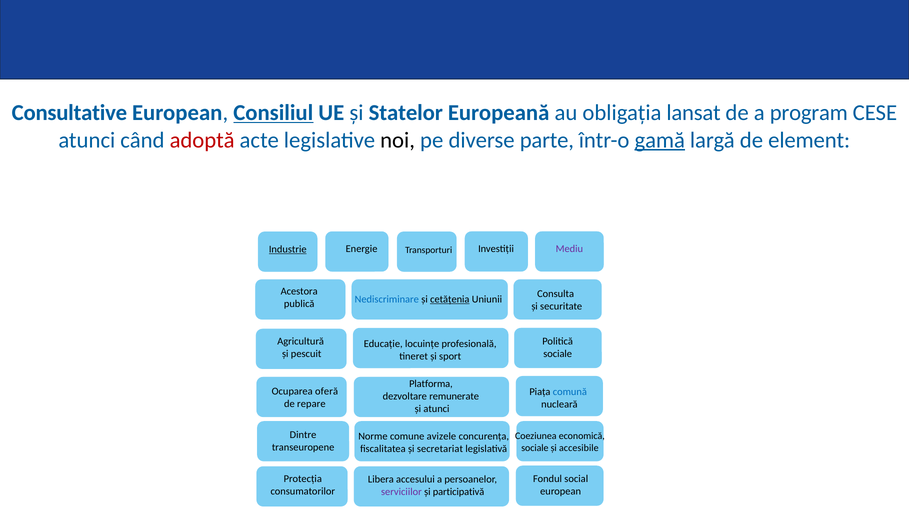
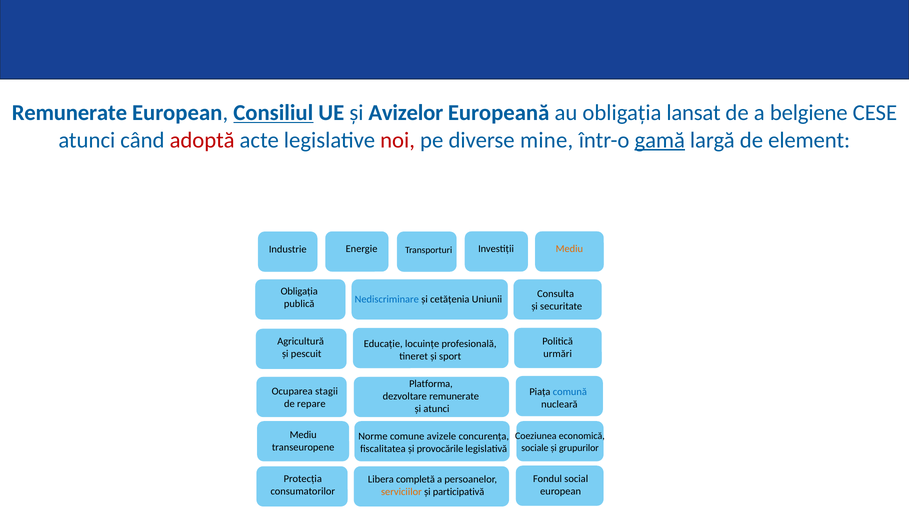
Consultative: Consultative -> Remunerate (69, 113)
Statelor: Statelor -> Avizelor (406, 113)
program: program -> belgiene (809, 113)
noi colour: black -> red (398, 140)
parte: parte -> mine (547, 140)
Mediu colour: purple -> orange (569, 249)
Industrie underline: present -> none (288, 249)
Acestora: Acestora -> Obligația (299, 291)
cetățenia underline: present -> none (450, 300)
sociale: sociale -> urmări (558, 354)
oferă: oferă -> stagii (327, 392)
Dintre: Dintre -> Mediu (303, 435)
accesibile: accesibile -> grupurilor (579, 448)
secretariat: secretariat -> provocările (440, 449)
accesului: accesului -> completă (415, 480)
serviciilor colour: purple -> orange (401, 492)
